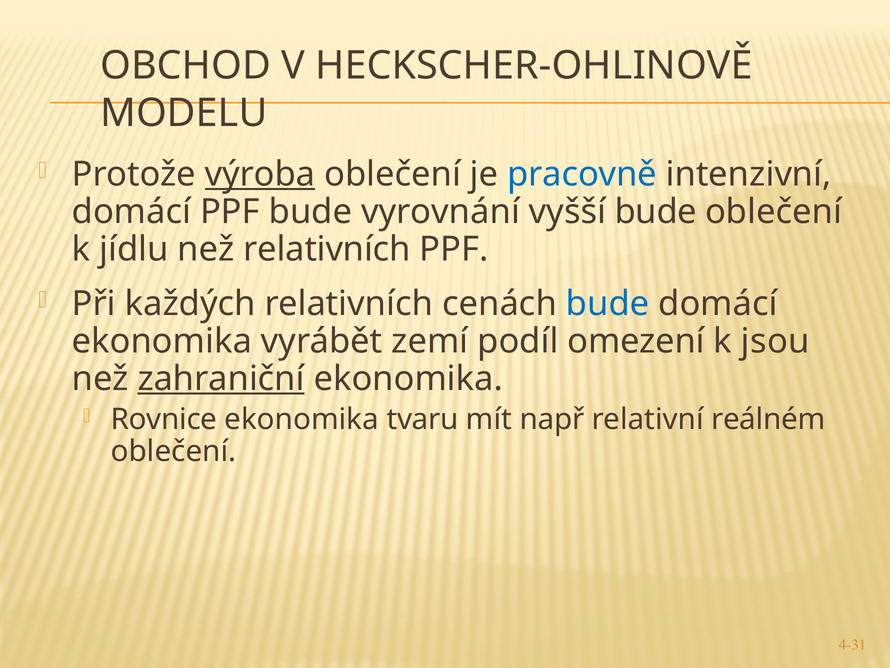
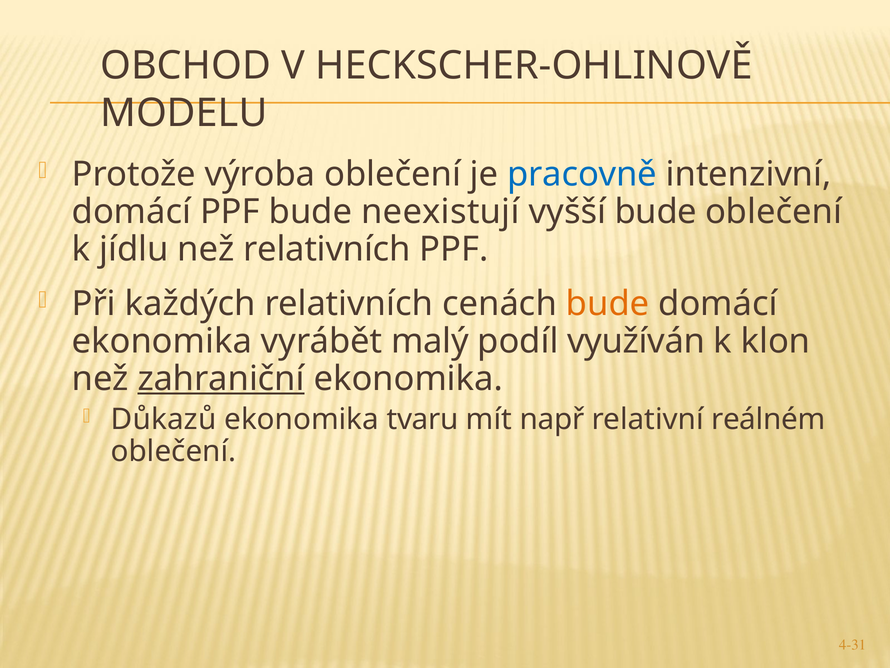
výroba underline: present -> none (260, 174)
vyrovnání: vyrovnání -> neexistují (440, 212)
bude colour: blue -> orange (608, 304)
zemí: zemí -> malý (430, 341)
omezení: omezení -> využíván (636, 341)
jsou: jsou -> klon (776, 341)
Rovnice: Rovnice -> Důkazů (164, 419)
